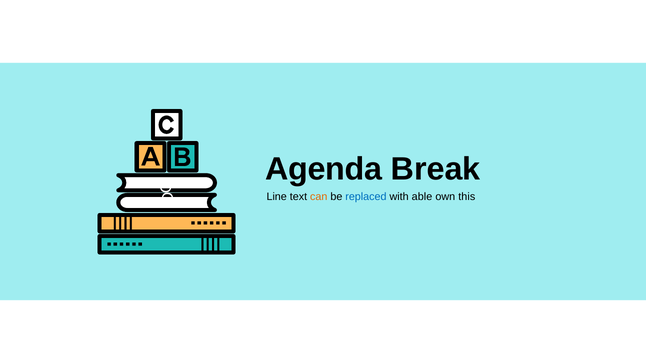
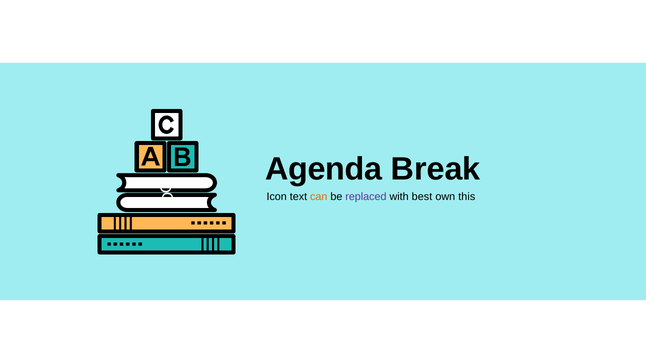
Line: Line -> Icon (277, 197)
replaced colour: blue -> purple (366, 197)
able: able -> best (422, 197)
